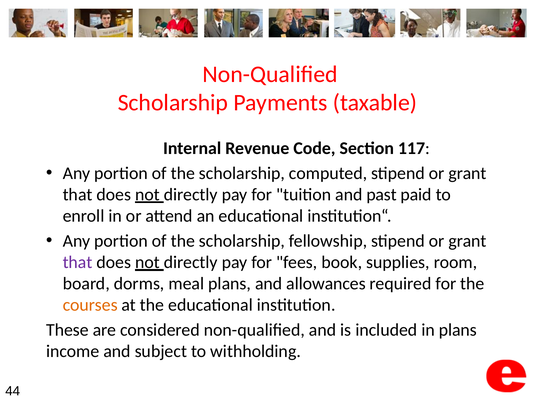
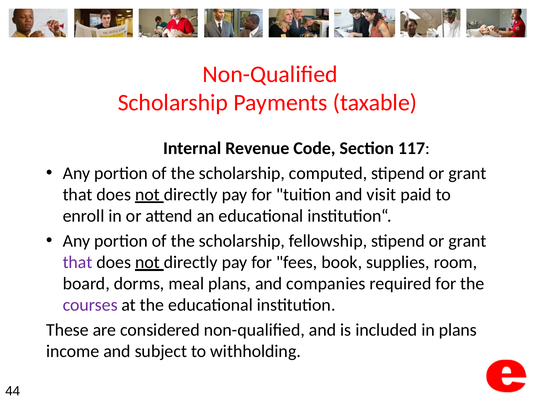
past: past -> visit (381, 195)
allowances: allowances -> companies (326, 284)
courses colour: orange -> purple (90, 305)
